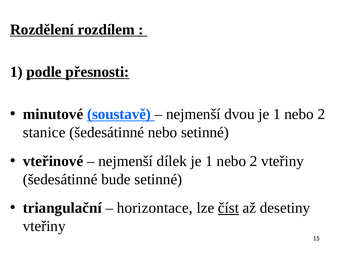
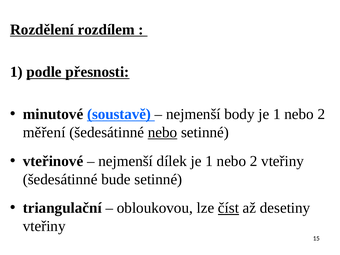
dvou: dvou -> body (239, 114)
stanice: stanice -> měření (44, 132)
nebo underline: none -> present (163, 132)
horizontace: horizontace -> obloukovou (155, 208)
